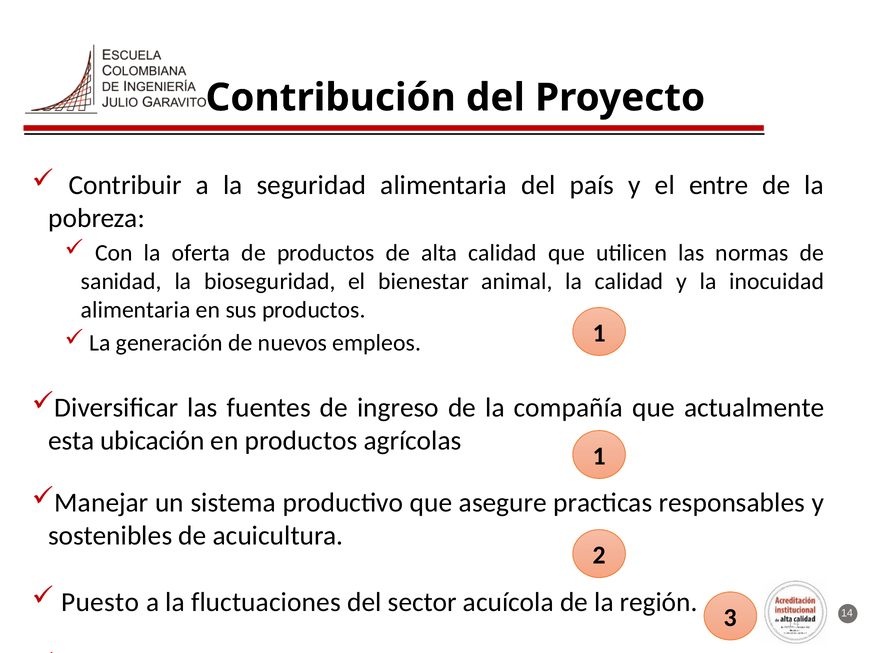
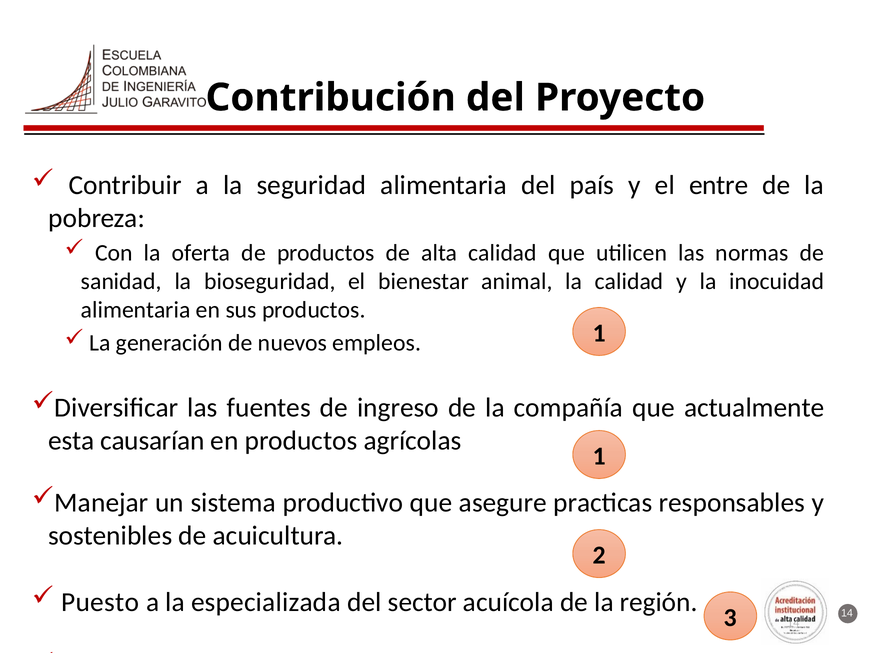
ubicación: ubicación -> causarían (152, 441)
fluctuaciones: fluctuaciones -> especializada (266, 602)
